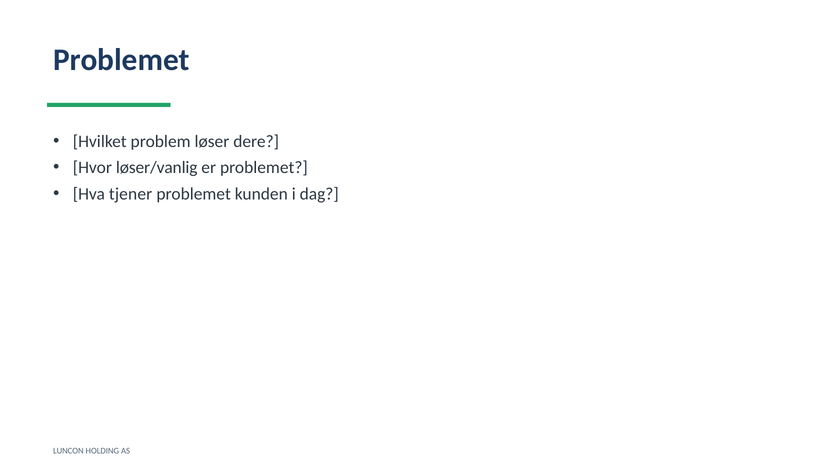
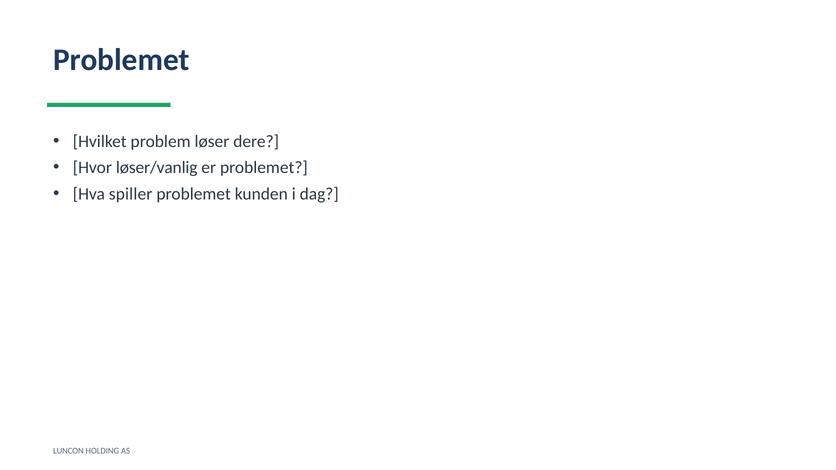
tjener: tjener -> spiller (131, 194)
